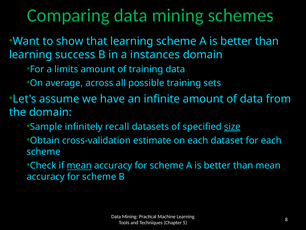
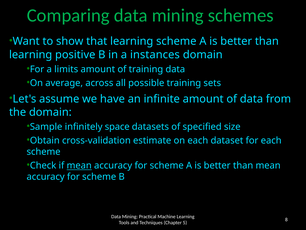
success: success -> positive (75, 54)
recall: recall -> space (117, 127)
size underline: present -> none (232, 127)
